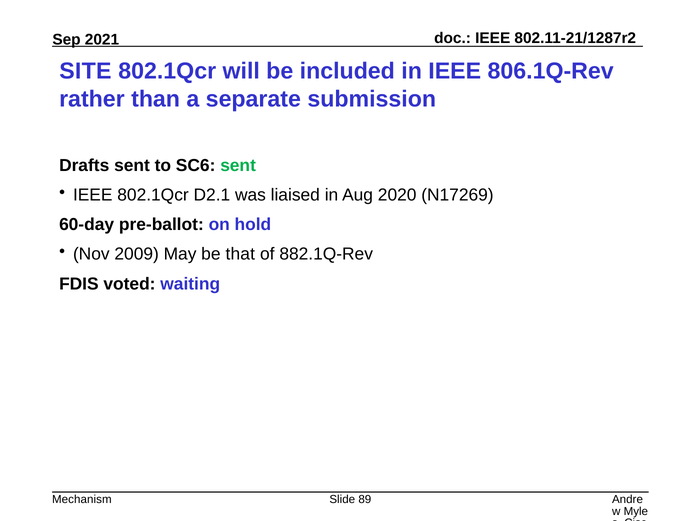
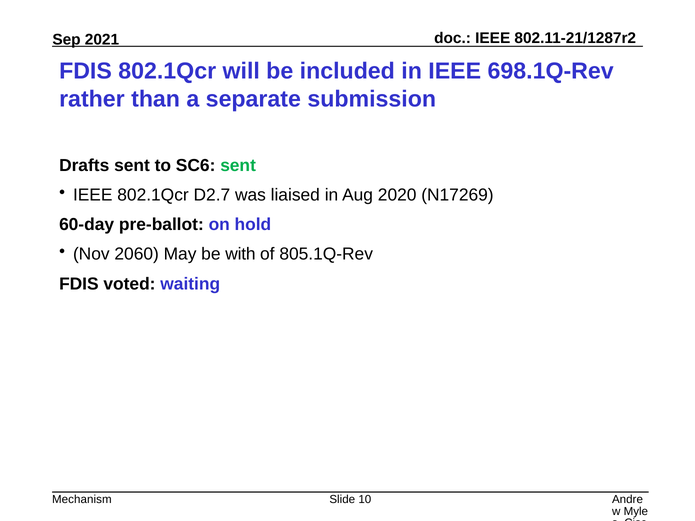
SITE: SITE -> FDIS (85, 71)
806.1Q-Rev: 806.1Q-Rev -> 698.1Q-Rev (551, 71)
D2.1: D2.1 -> D2.7 (212, 195)
2009: 2009 -> 2060 (137, 254)
that: that -> with (240, 254)
882.1Q-Rev: 882.1Q-Rev -> 805.1Q-Rev (326, 254)
89: 89 -> 10 (365, 500)
